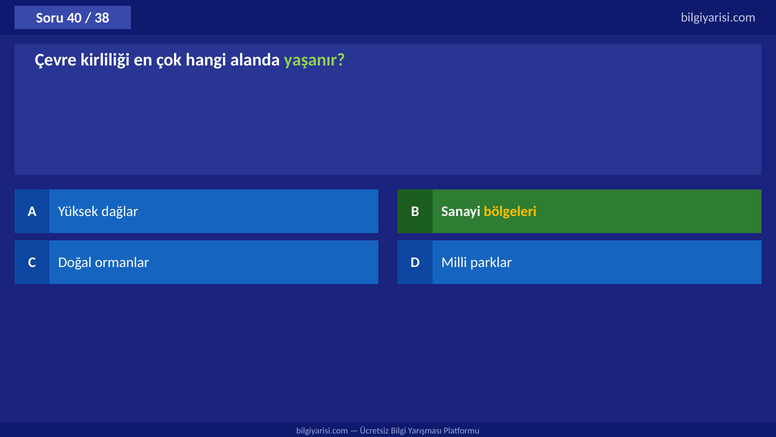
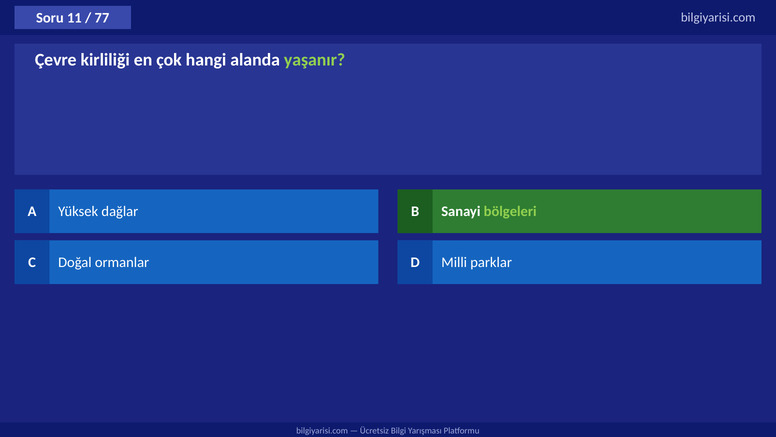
40: 40 -> 11 (74, 18)
38: 38 -> 77 (102, 18)
bölgeleri colour: yellow -> light green (510, 211)
